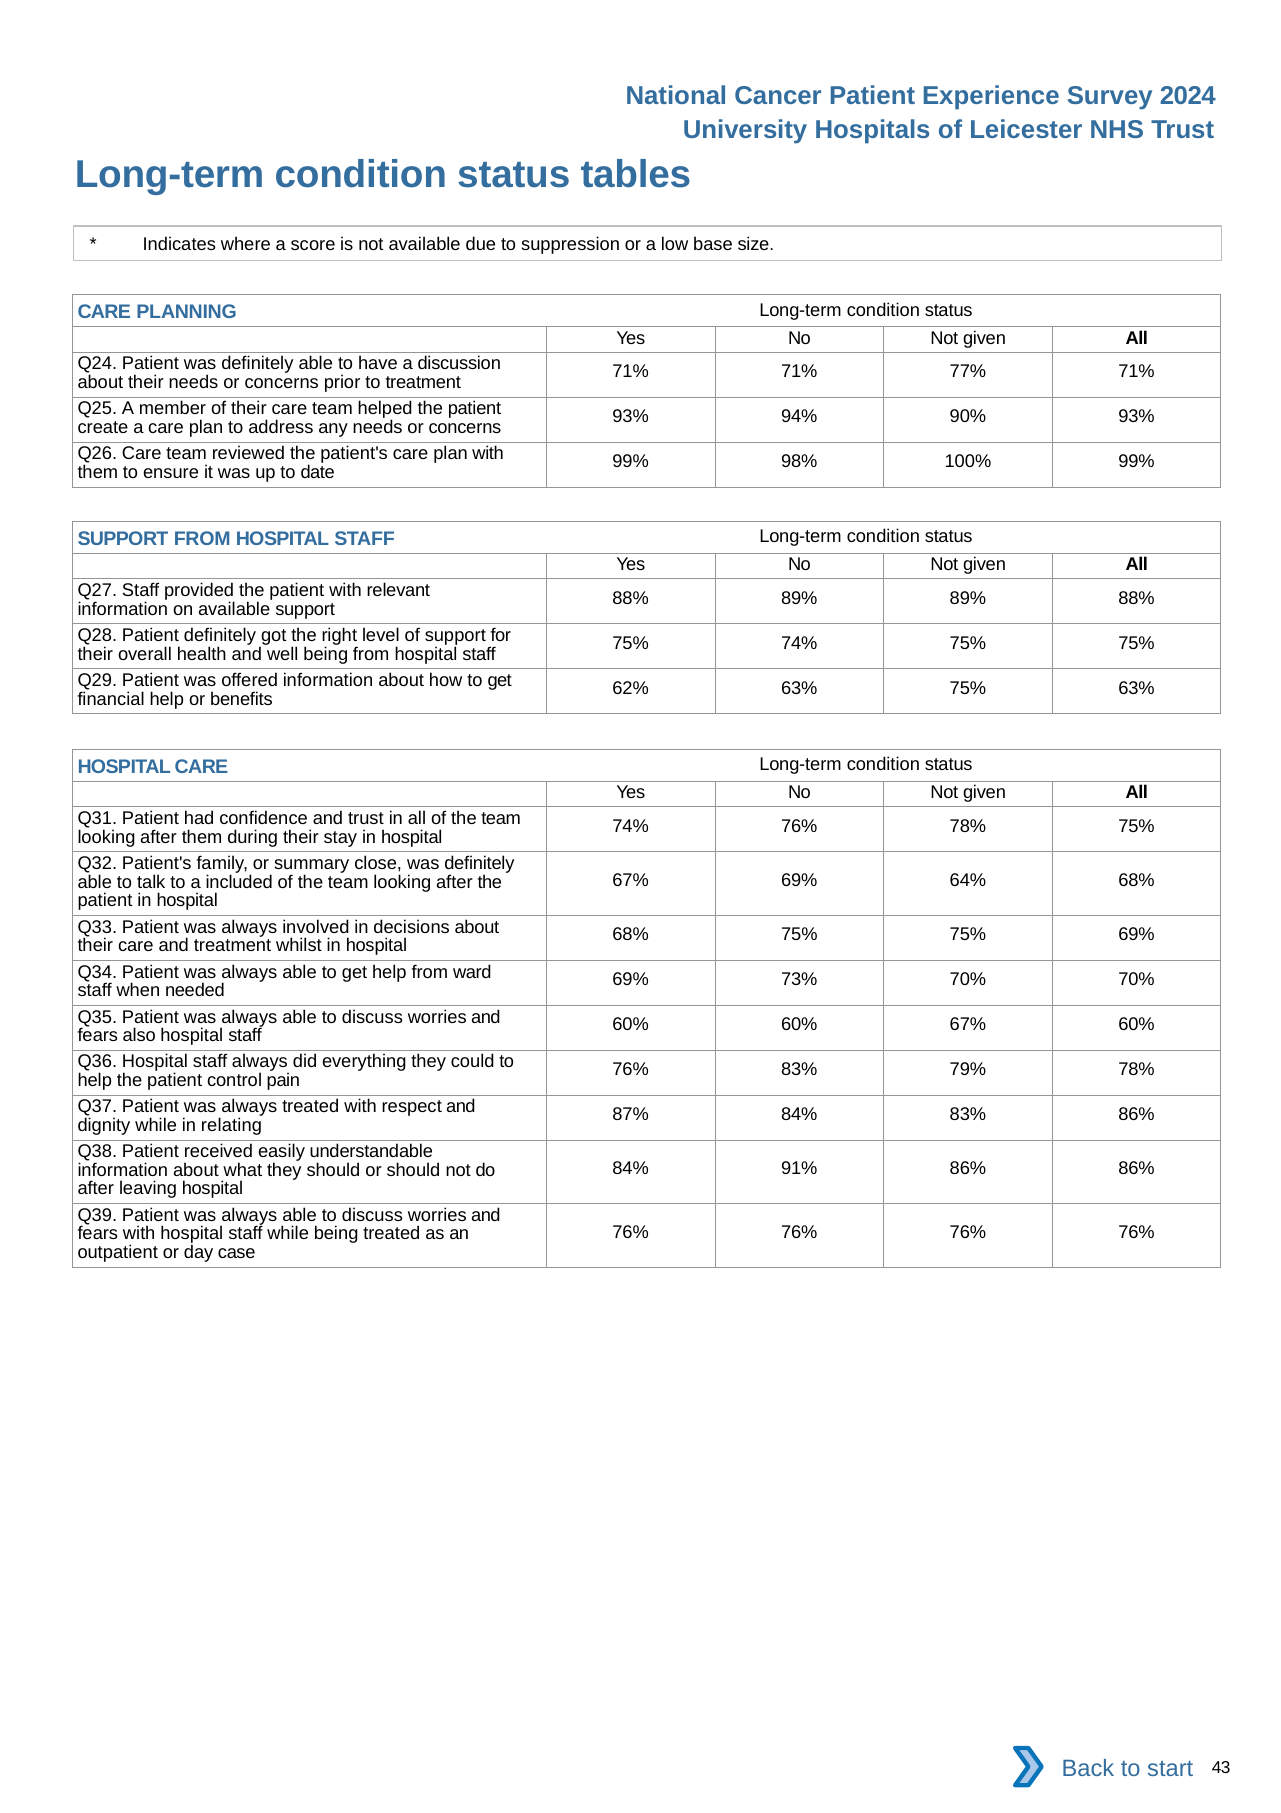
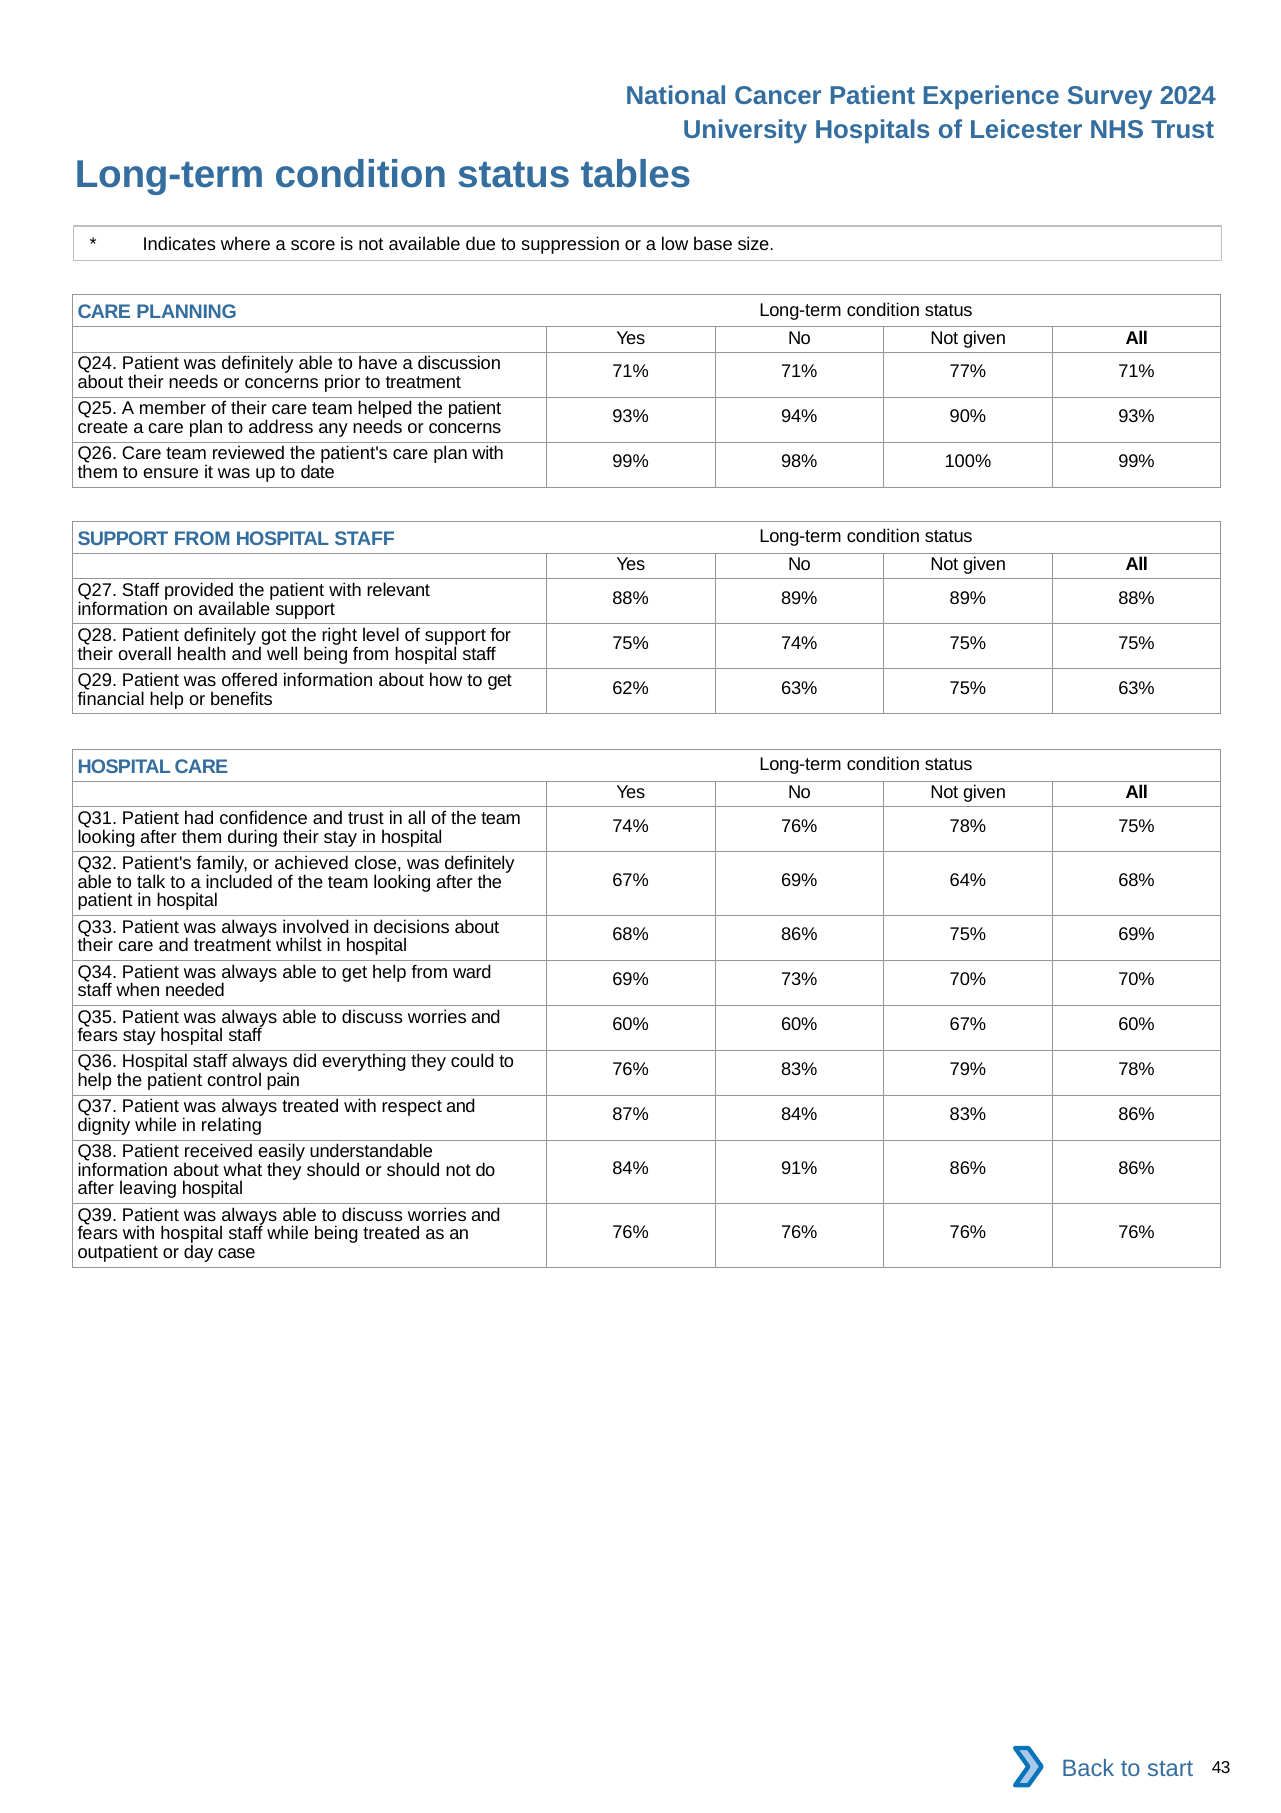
summary: summary -> achieved (312, 863)
68% 75%: 75% -> 86% (799, 935)
fears also: also -> stay (139, 1035)
